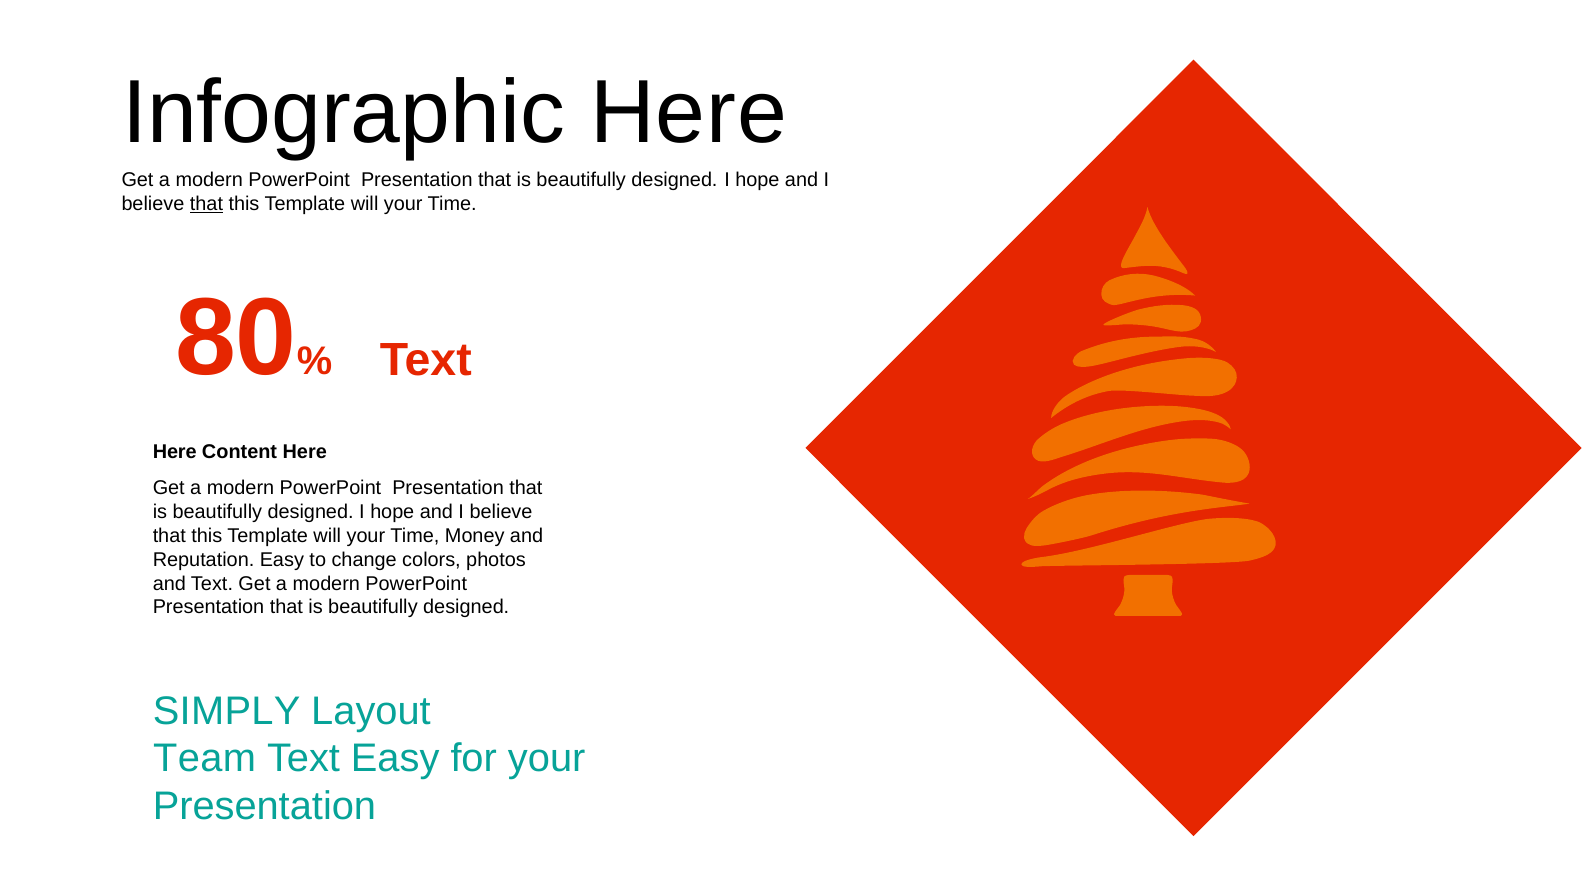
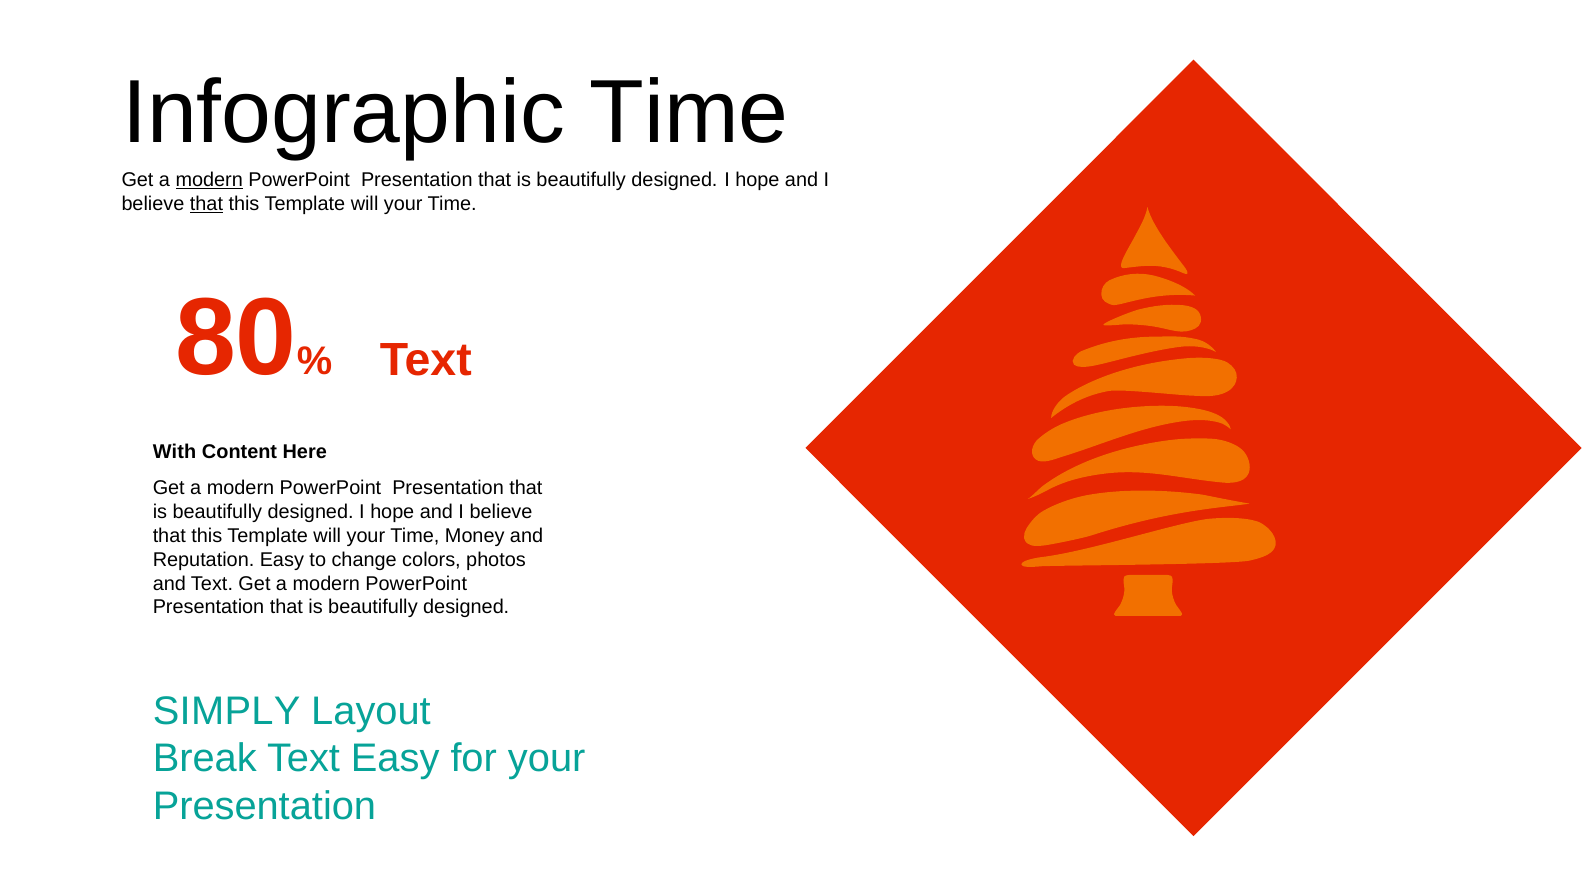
Infographic Here: Here -> Time (689, 112)
modern underline: none -> present (209, 180)
Here: Here -> With (175, 451)
Team: Team -> Break (205, 758)
